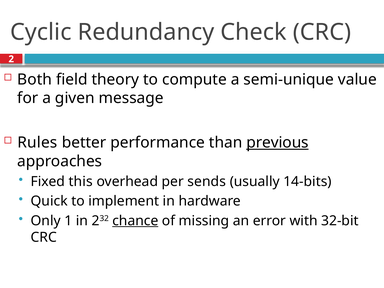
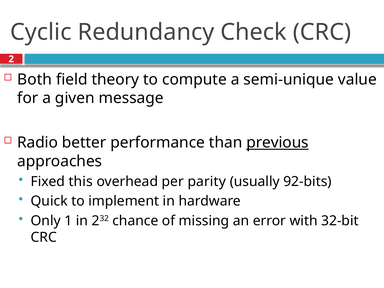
Rules: Rules -> Radio (38, 143)
sends: sends -> parity (207, 182)
14-bits: 14-bits -> 92-bits (307, 182)
chance underline: present -> none (135, 221)
